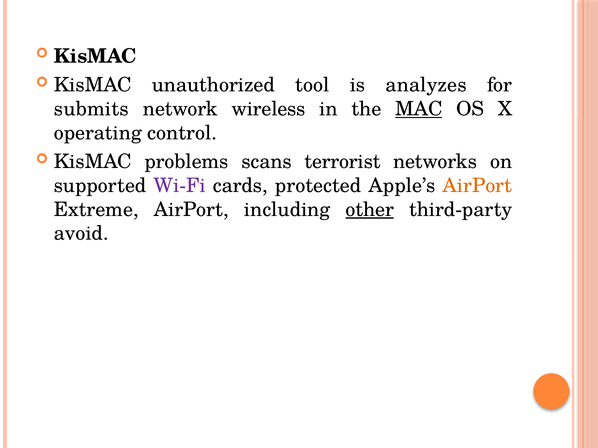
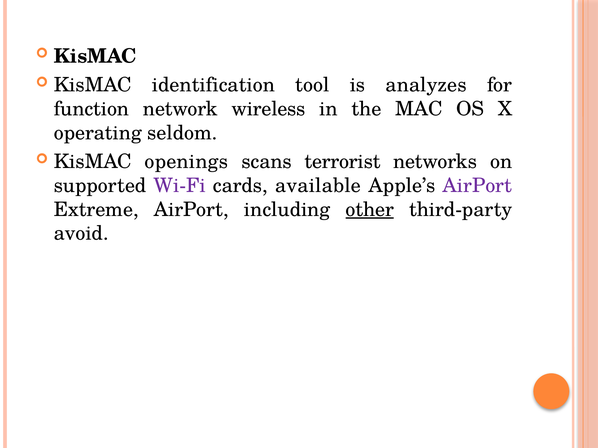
unauthorized: unauthorized -> identification (213, 85)
submits: submits -> function (91, 109)
MAC underline: present -> none (419, 109)
control: control -> seldom (182, 133)
problems: problems -> openings (186, 162)
protected: protected -> available (318, 186)
AirPort colour: orange -> purple (477, 186)
